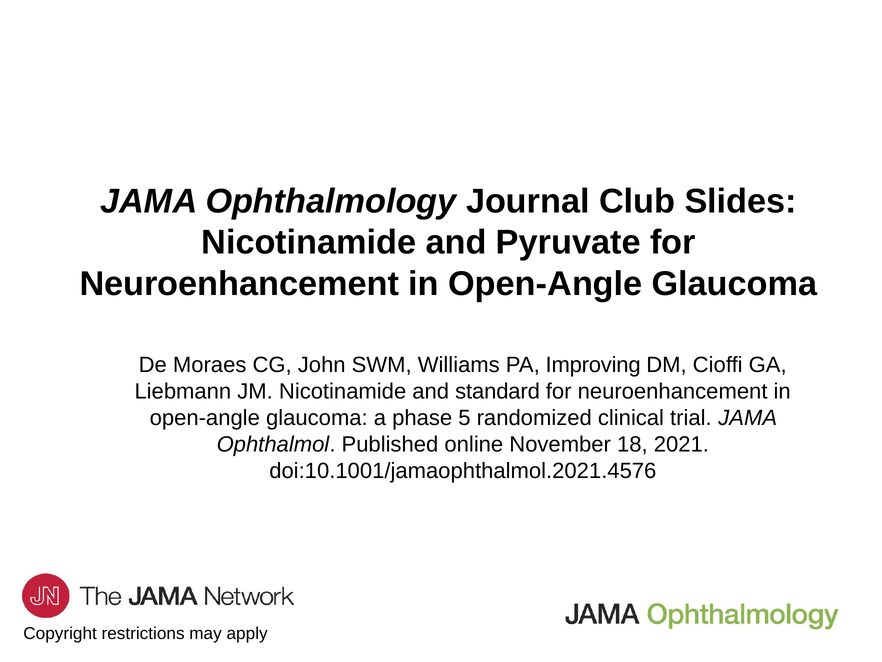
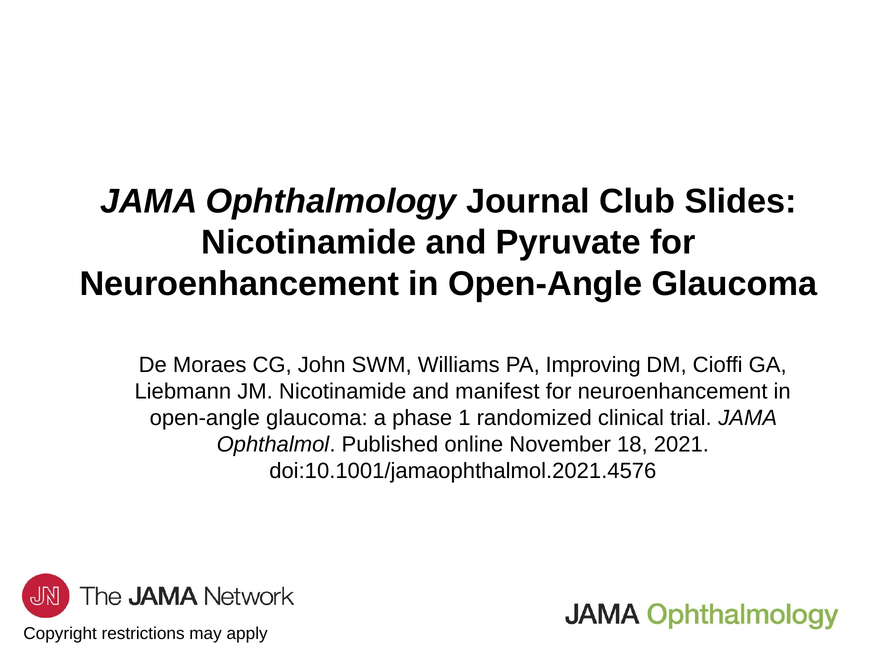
standard: standard -> manifest (497, 391)
5: 5 -> 1 (464, 418)
